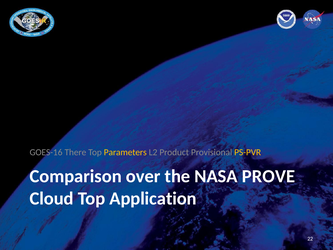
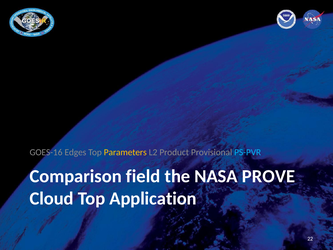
There: There -> Edges (75, 152)
PS-PVR colour: yellow -> light blue (248, 152)
over: over -> field (143, 176)
